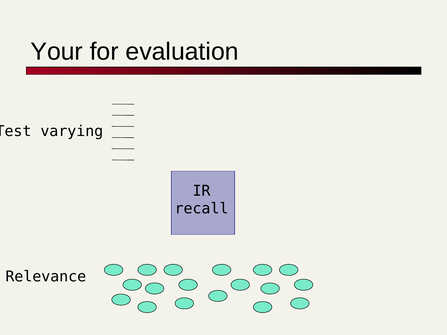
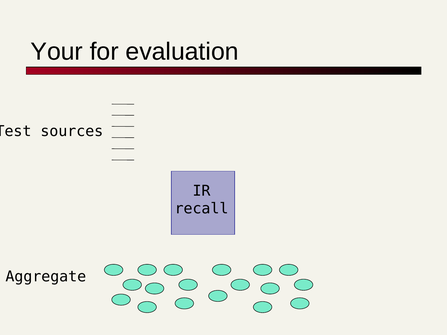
varying: varying -> sources (72, 131)
Relevance: Relevance -> Aggregate (46, 277)
